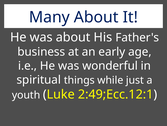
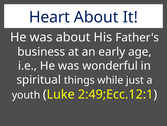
Many: Many -> Heart (49, 17)
